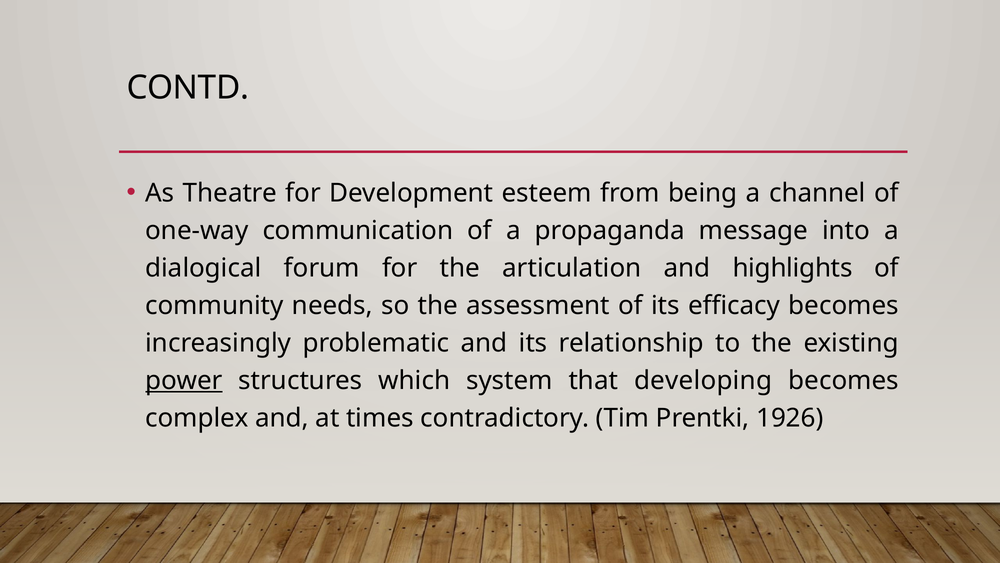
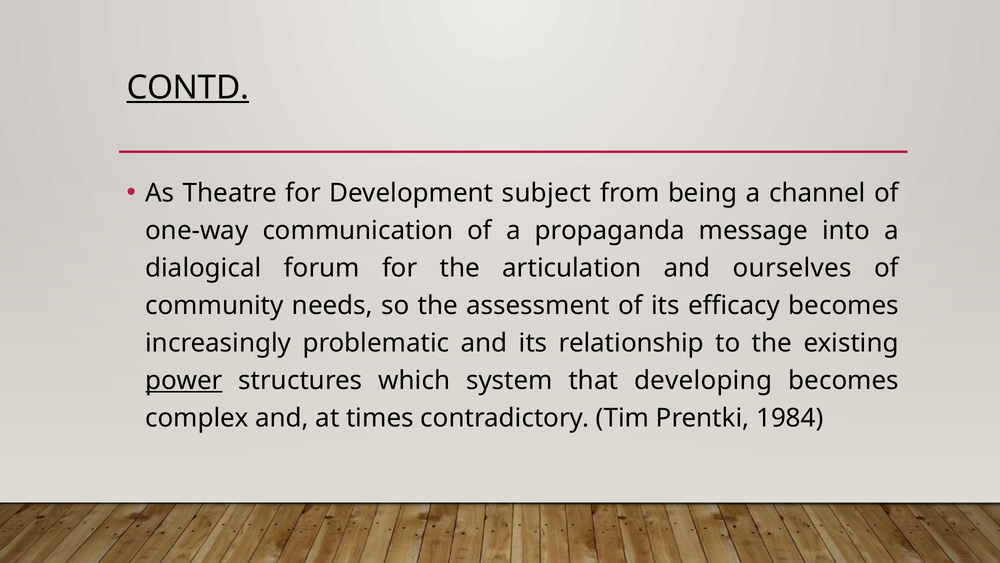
CONTD underline: none -> present (188, 88)
esteem: esteem -> subject (547, 193)
highlights: highlights -> ourselves (792, 268)
1926: 1926 -> 1984 (790, 418)
